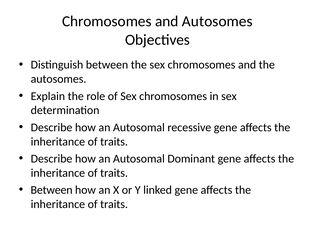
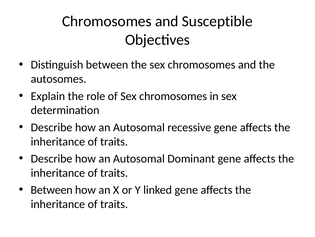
and Autosomes: Autosomes -> Susceptible (217, 21)
